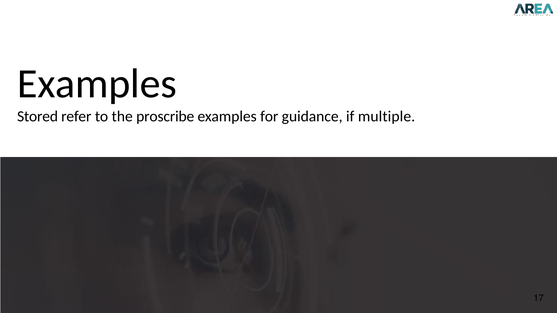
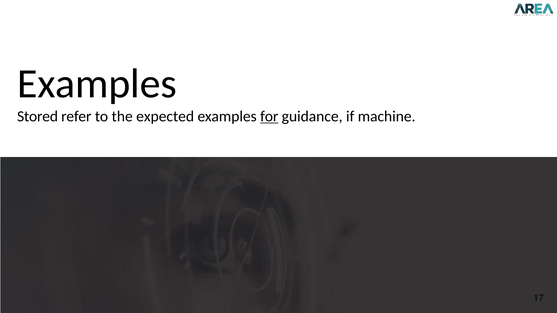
proscribe: proscribe -> expected (165, 116)
for underline: none -> present (269, 116)
multiple: multiple -> machine (387, 116)
